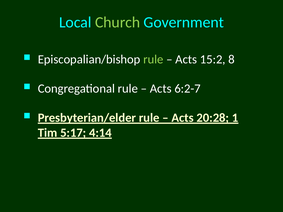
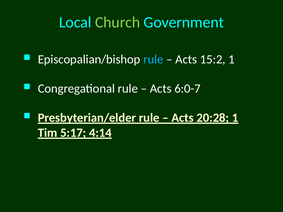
rule colour: light green -> light blue (153, 59)
15:2 8: 8 -> 1 (232, 59)
6:2-7: 6:2-7 -> 6:0-7 (188, 89)
